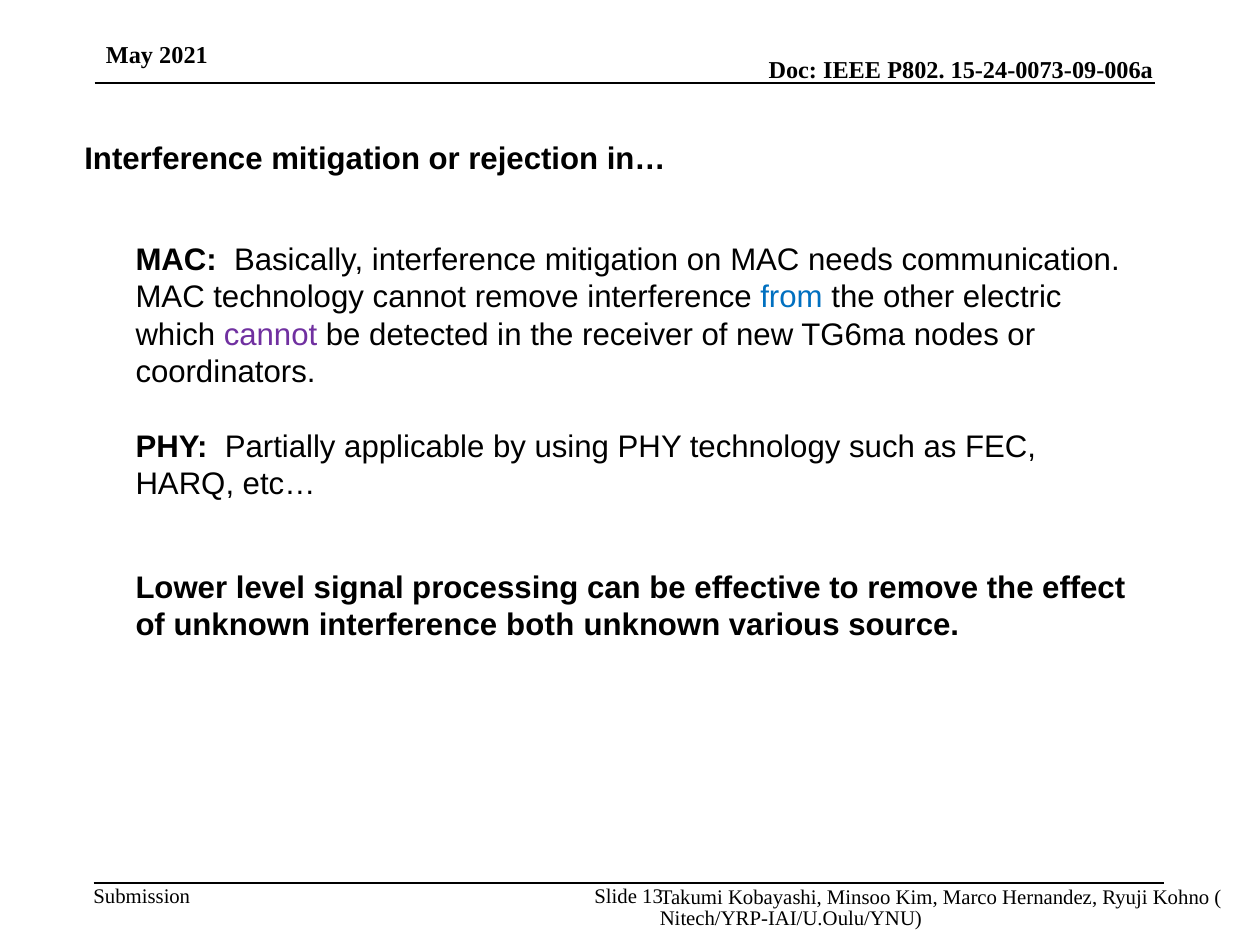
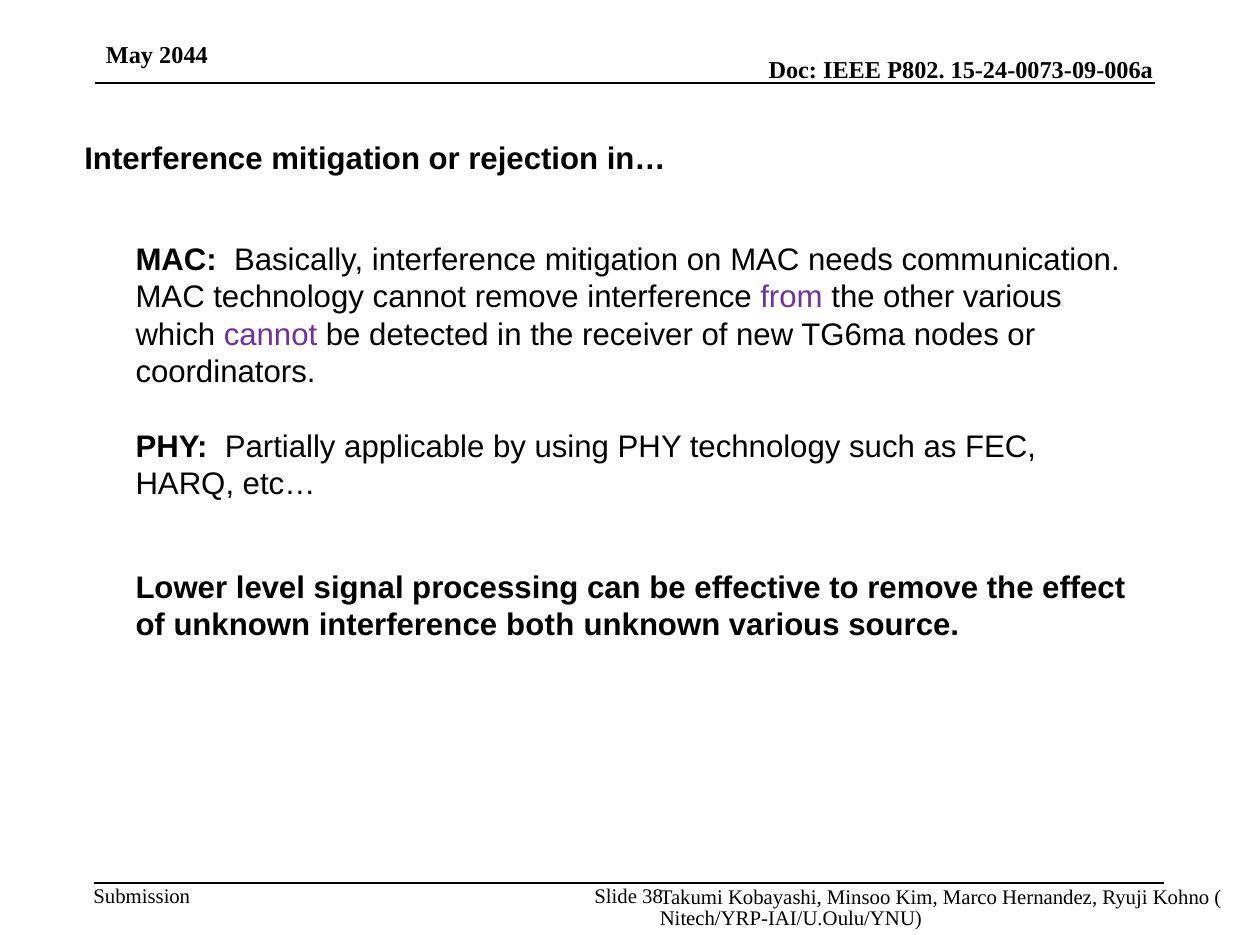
2021: 2021 -> 2044 (183, 56)
from colour: blue -> purple (792, 298)
other electric: electric -> various (1012, 298)
13: 13 -> 38 (653, 897)
